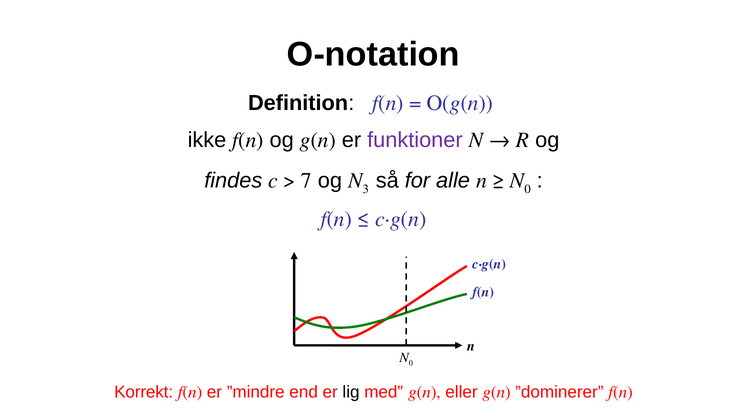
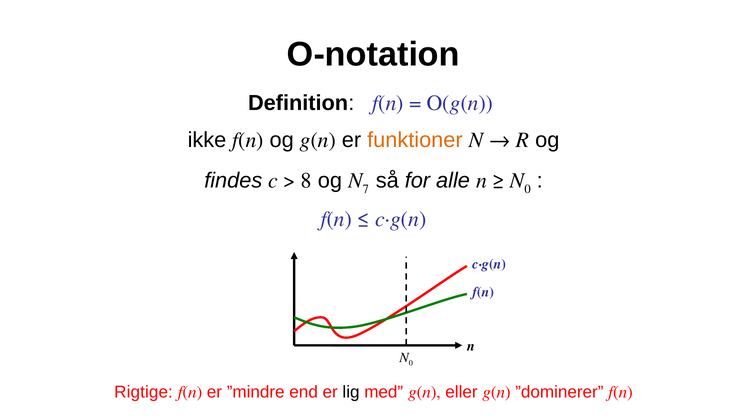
funktioner colour: purple -> orange (415, 140)
7: 7 -> 8 (306, 180)
3: 3 -> 7 (366, 189)
Korrekt: Korrekt -> Rigtige (144, 392)
